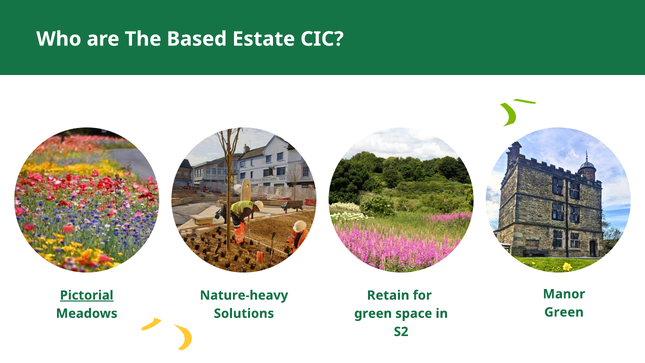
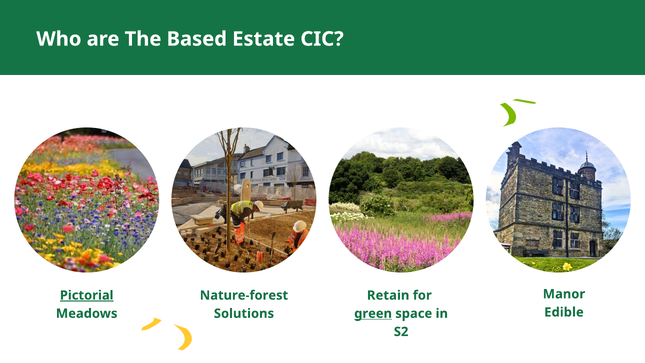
Nature-heavy: Nature-heavy -> Nature-forest (244, 295)
Green: Green -> Edible (564, 312)
green underline: none -> present (373, 313)
